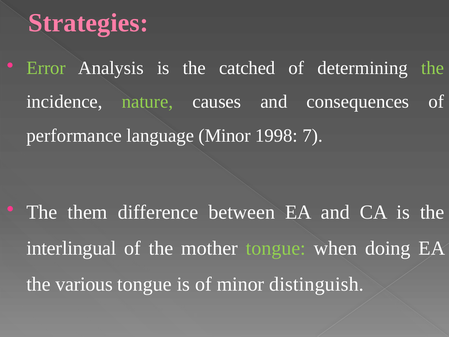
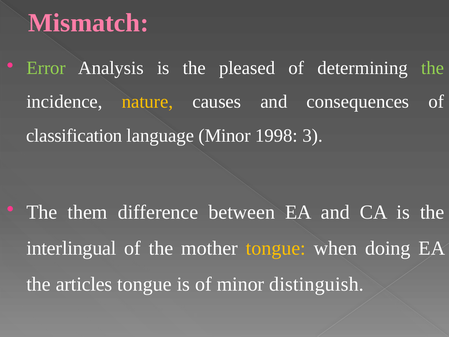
Strategies: Strategies -> Mismatch (89, 23)
catched: catched -> pleased (247, 68)
nature colour: light green -> yellow (147, 102)
performance: performance -> classification (74, 135)
7: 7 -> 3 (313, 135)
tongue colour: light green -> yellow (276, 248)
various: various -> articles (84, 284)
